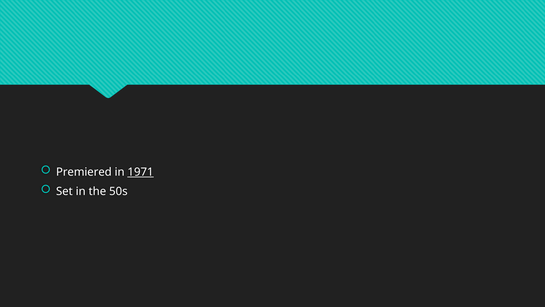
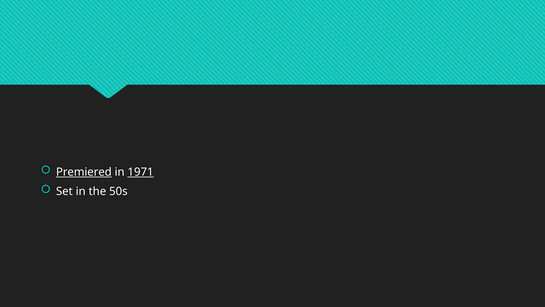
Premiered underline: none -> present (84, 172)
